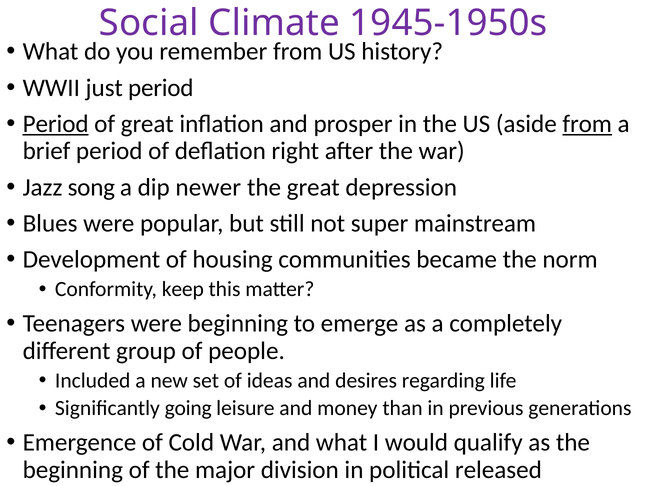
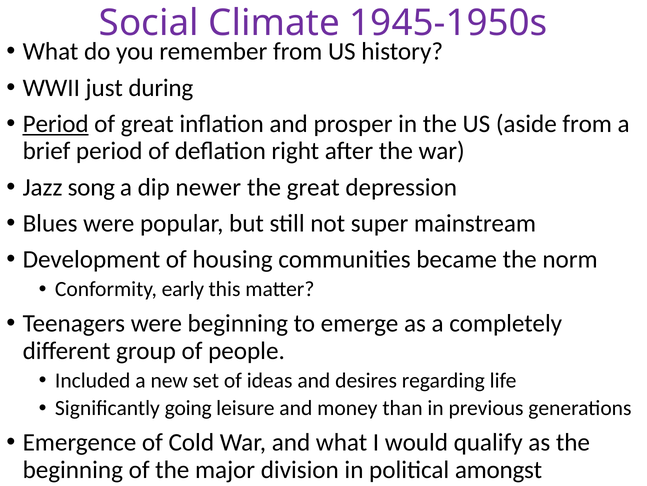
just period: period -> during (161, 88)
from underline: present -> none (587, 124)
keep: keep -> early (183, 289)
released: released -> amongst (498, 469)
